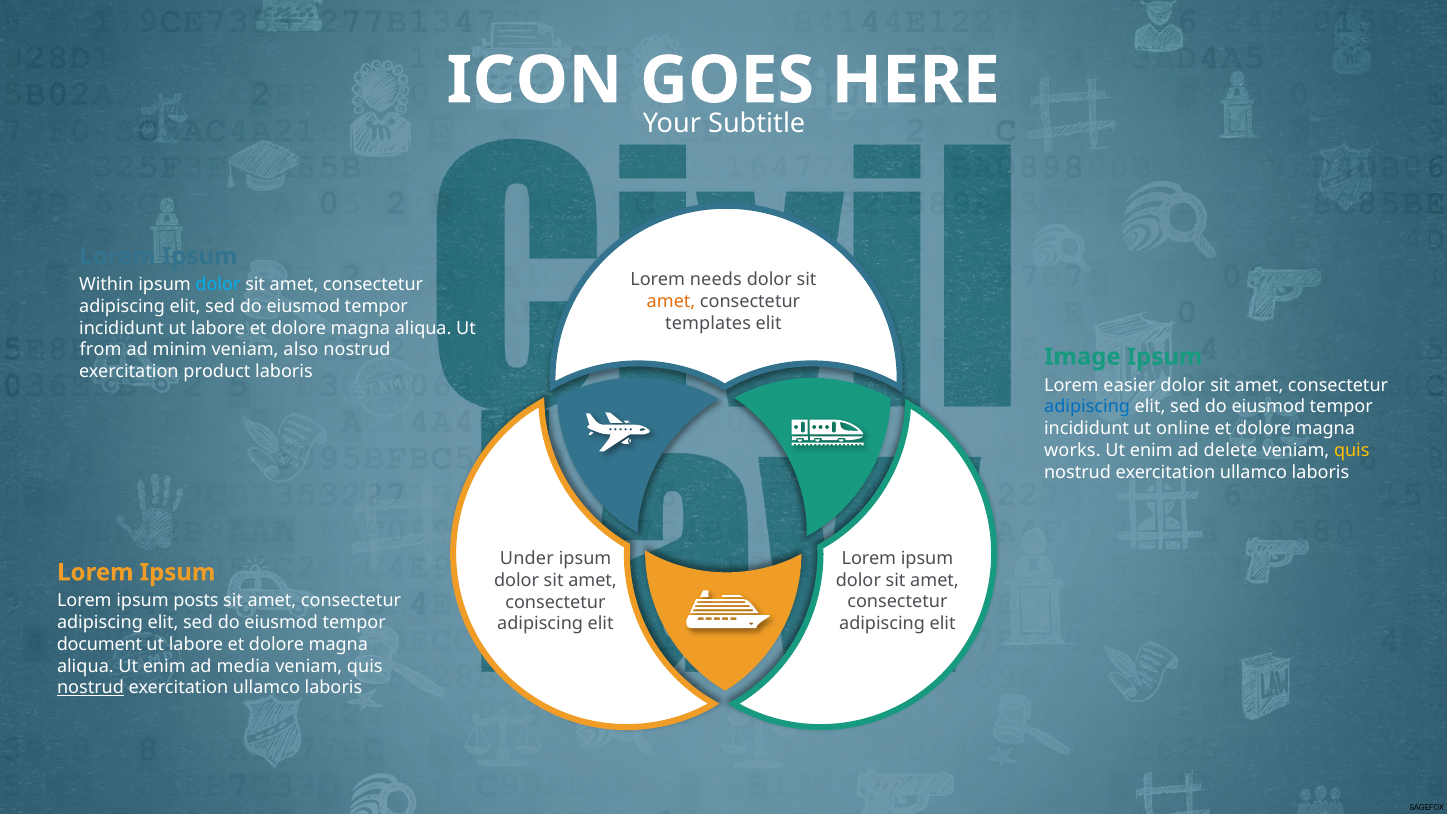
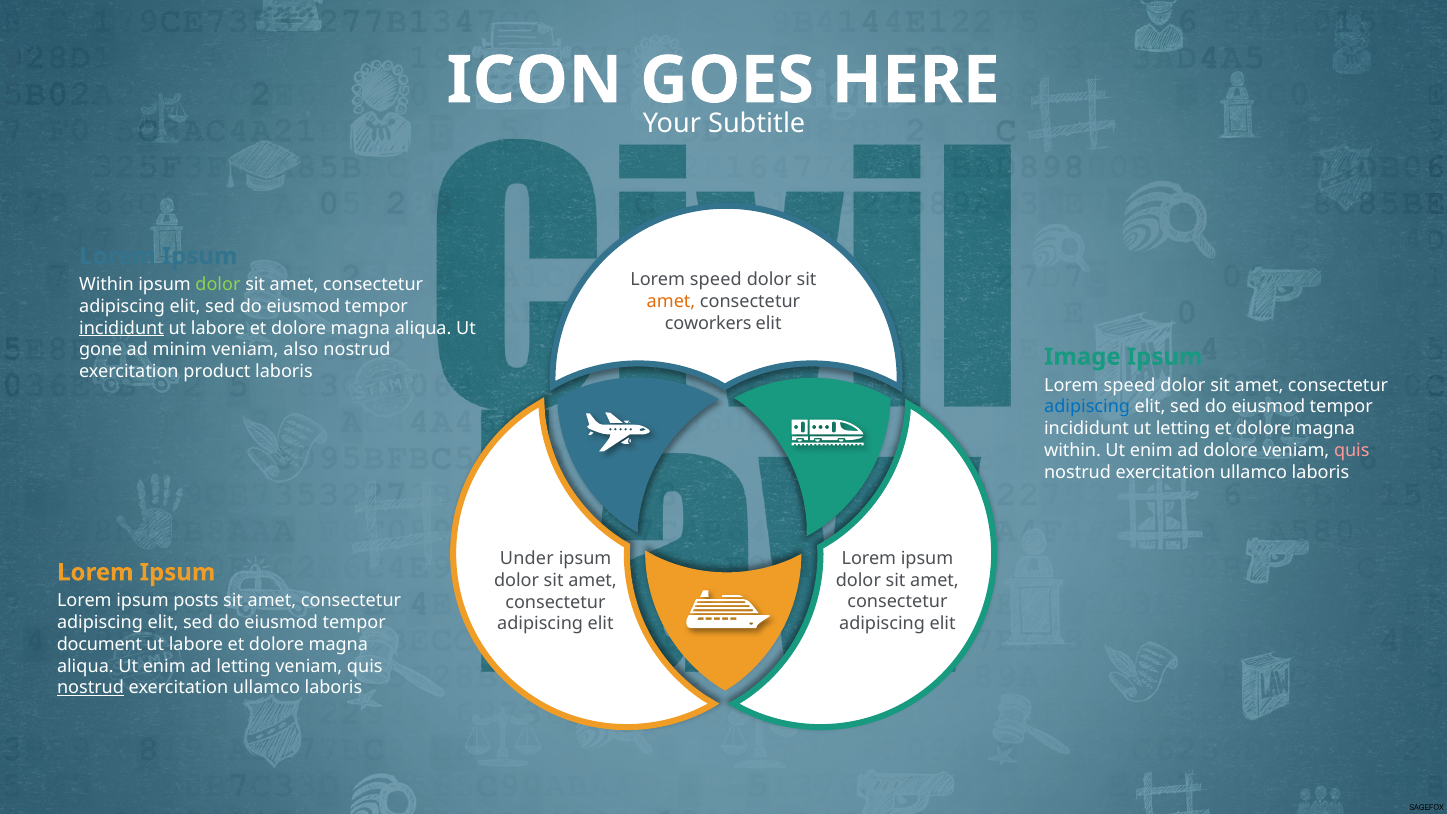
needs: needs -> speed (716, 280)
dolor colour: light blue -> light green (218, 285)
templates: templates -> coworkers (708, 323)
incididunt underline: none -> present (122, 328)
from: from -> gone (101, 350)
easier: easier -> speed (1130, 385)
ut online: online -> letting (1183, 429)
works: works -> within (1073, 450)
ad delete: delete -> dolore (1231, 450)
quis colour: yellow -> pink (1352, 450)
ad media: media -> letting (244, 666)
